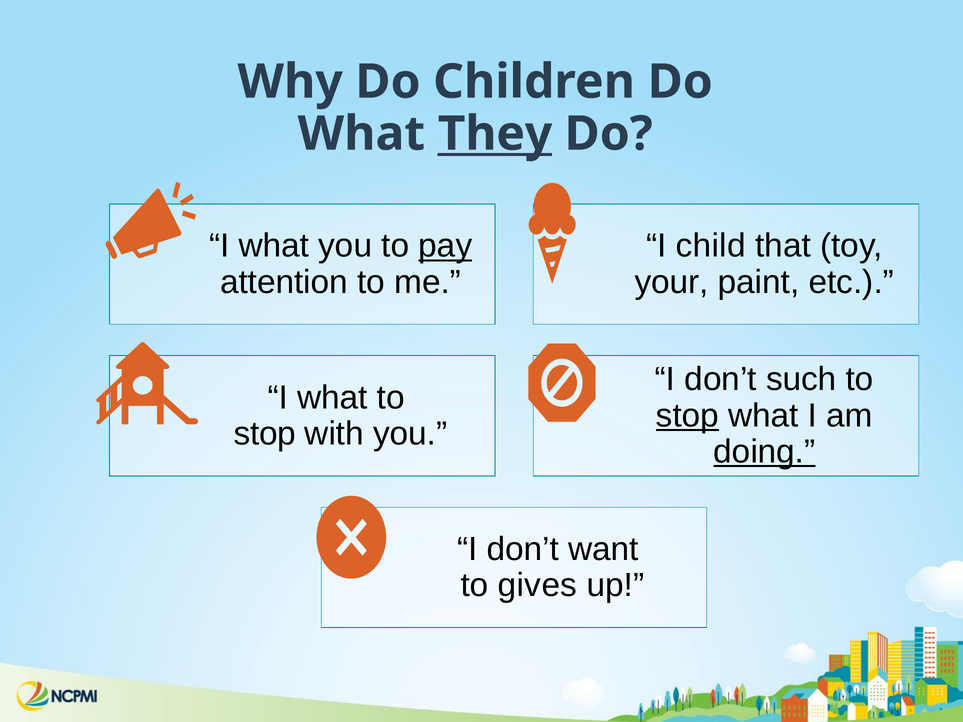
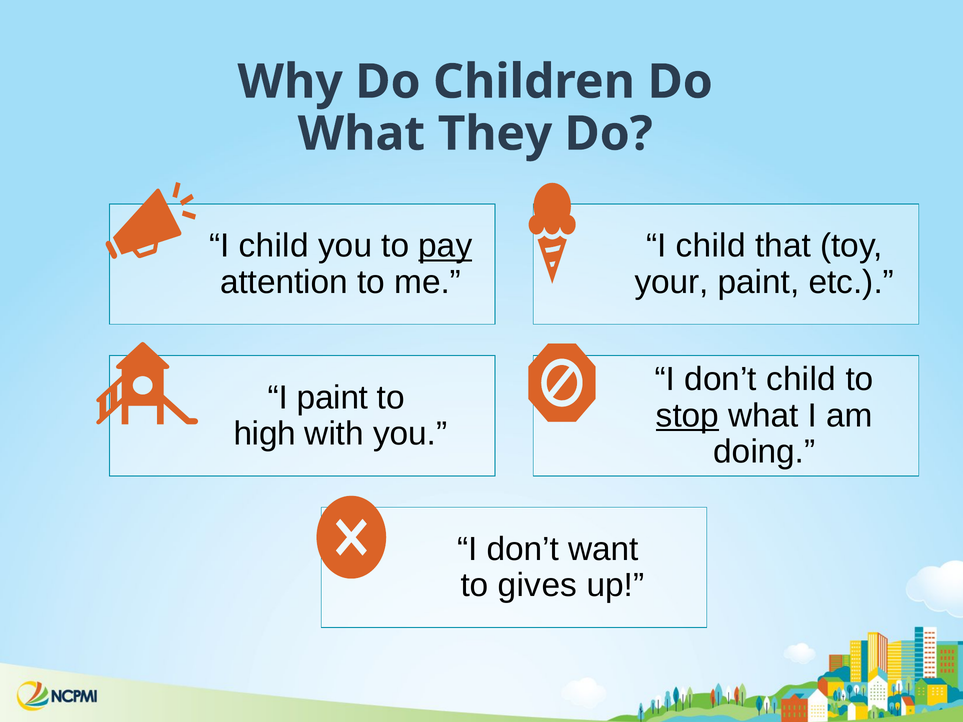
They underline: present -> none (495, 134)
what: what -> child (274, 246)
don’t such: such -> child (801, 380)
what: what -> paint (332, 398)
stop: stop -> high (265, 434)
doing underline: present -> none (764, 452)
